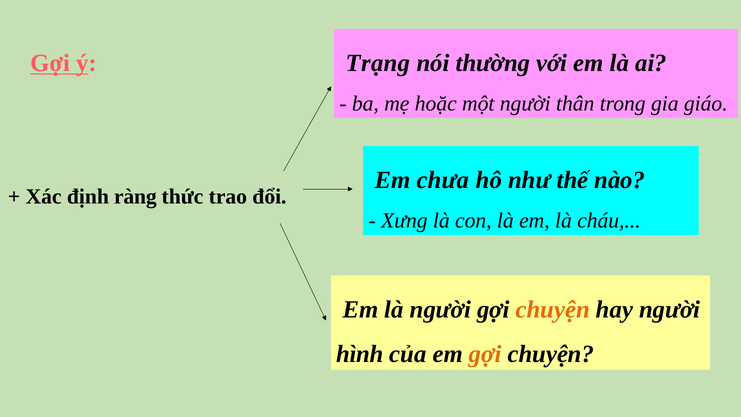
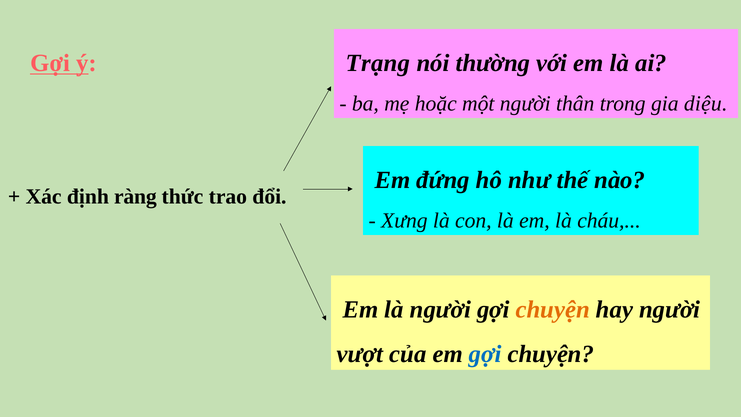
giáo: giáo -> diệu (706, 104)
chưa: chưa -> đứng (443, 180)
hình: hình -> vượt (360, 354)
gợi colour: orange -> blue (485, 354)
